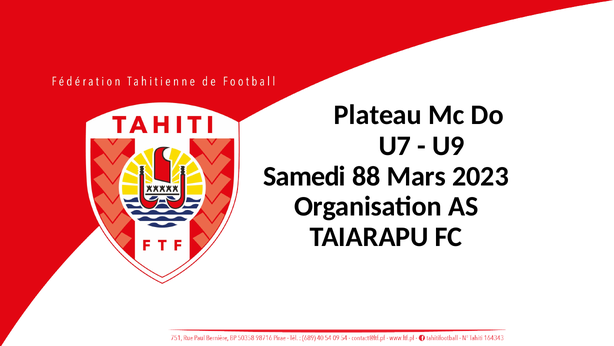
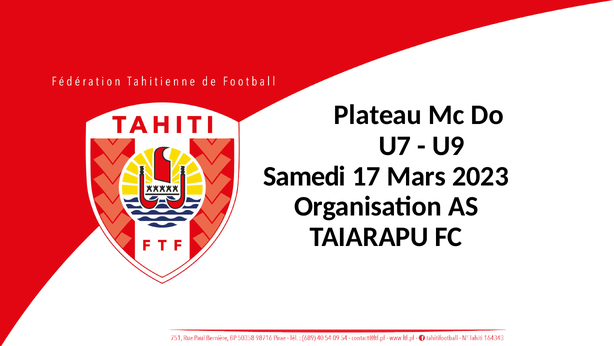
88: 88 -> 17 (366, 176)
